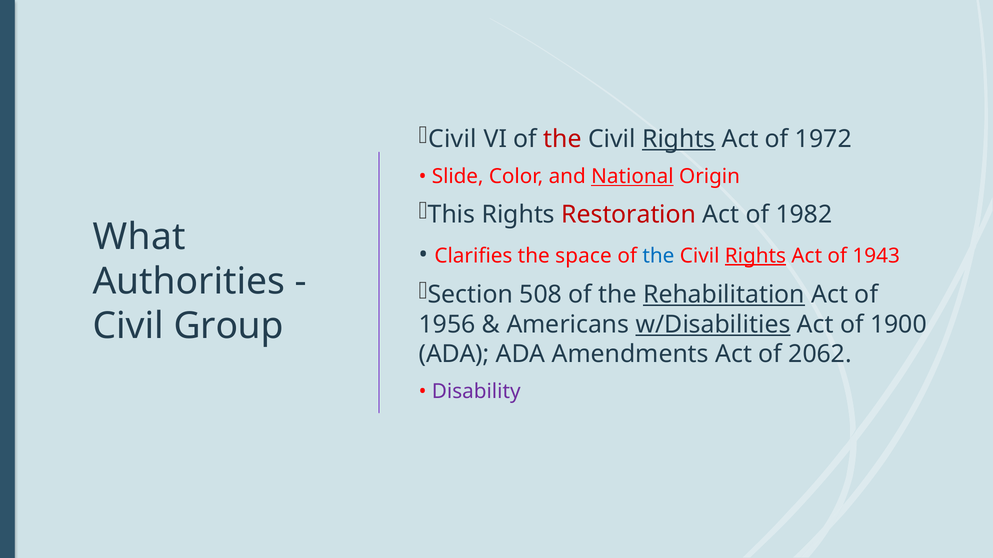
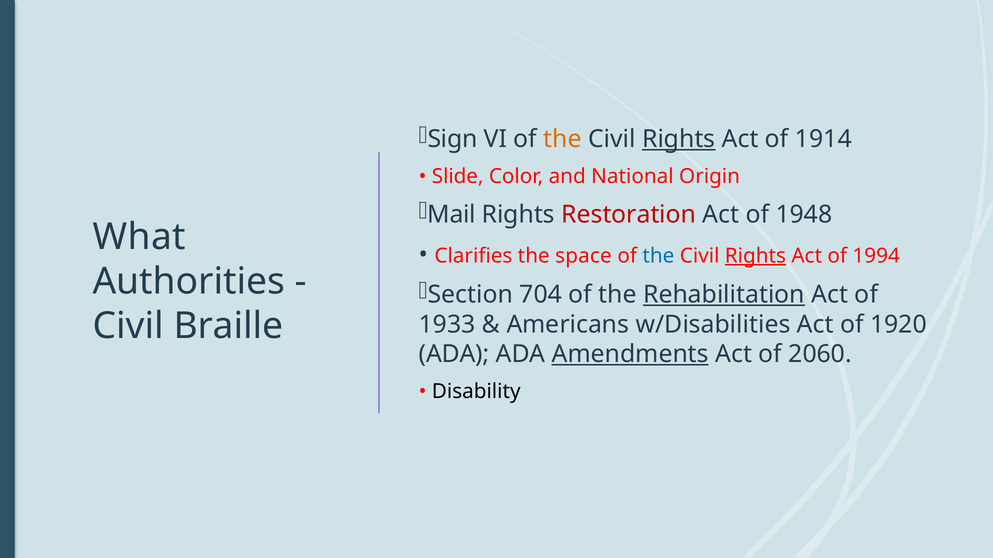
Civil: Civil -> Sign (453, 139)
the colour: red -> orange (563, 139)
1972: 1972 -> 1914 (823, 139)
National underline: present -> none (632, 177)
This: This -> Mail (452, 215)
1982: 1982 -> 1948 (804, 215)
1943: 1943 -> 1994 (876, 256)
508: 508 -> 704 (541, 295)
Group: Group -> Braille (228, 326)
1956: 1956 -> 1933 (447, 325)
w/Disabilities underline: present -> none (713, 325)
1900: 1900 -> 1920 (898, 325)
Amendments underline: none -> present (630, 354)
2062: 2062 -> 2060 (820, 354)
Disability colour: purple -> black (476, 392)
